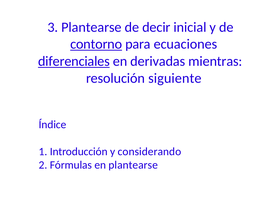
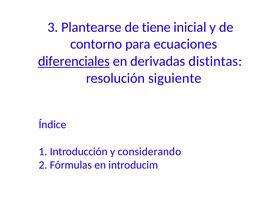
decir: decir -> tiene (156, 27)
contorno underline: present -> none (96, 44)
mientras: mientras -> distintas (215, 61)
en plantearse: plantearse -> introducim (133, 165)
